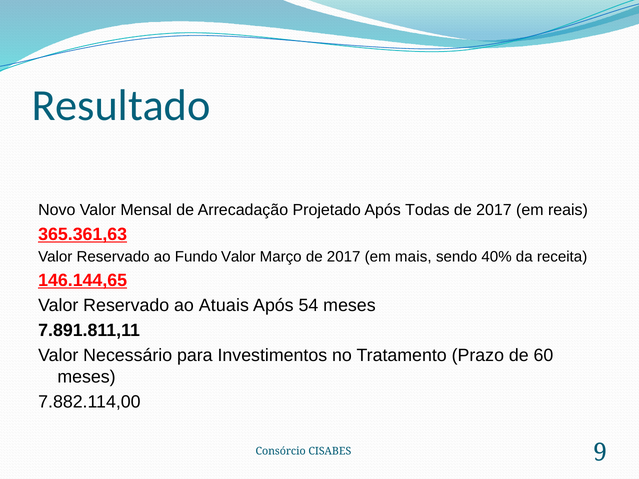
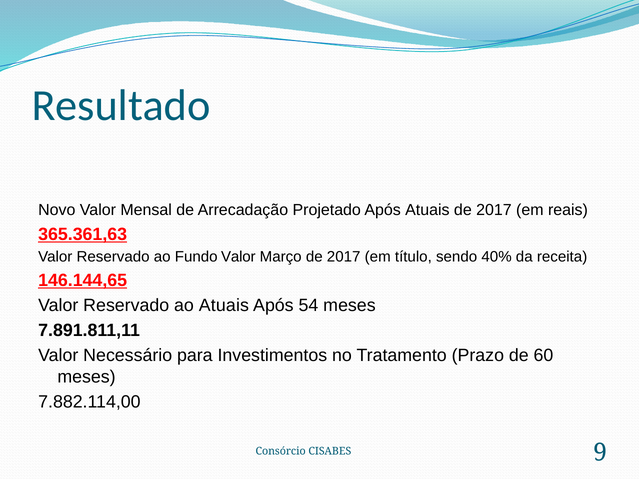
Após Todas: Todas -> Atuais (427, 210)
mais: mais -> título (413, 257)
